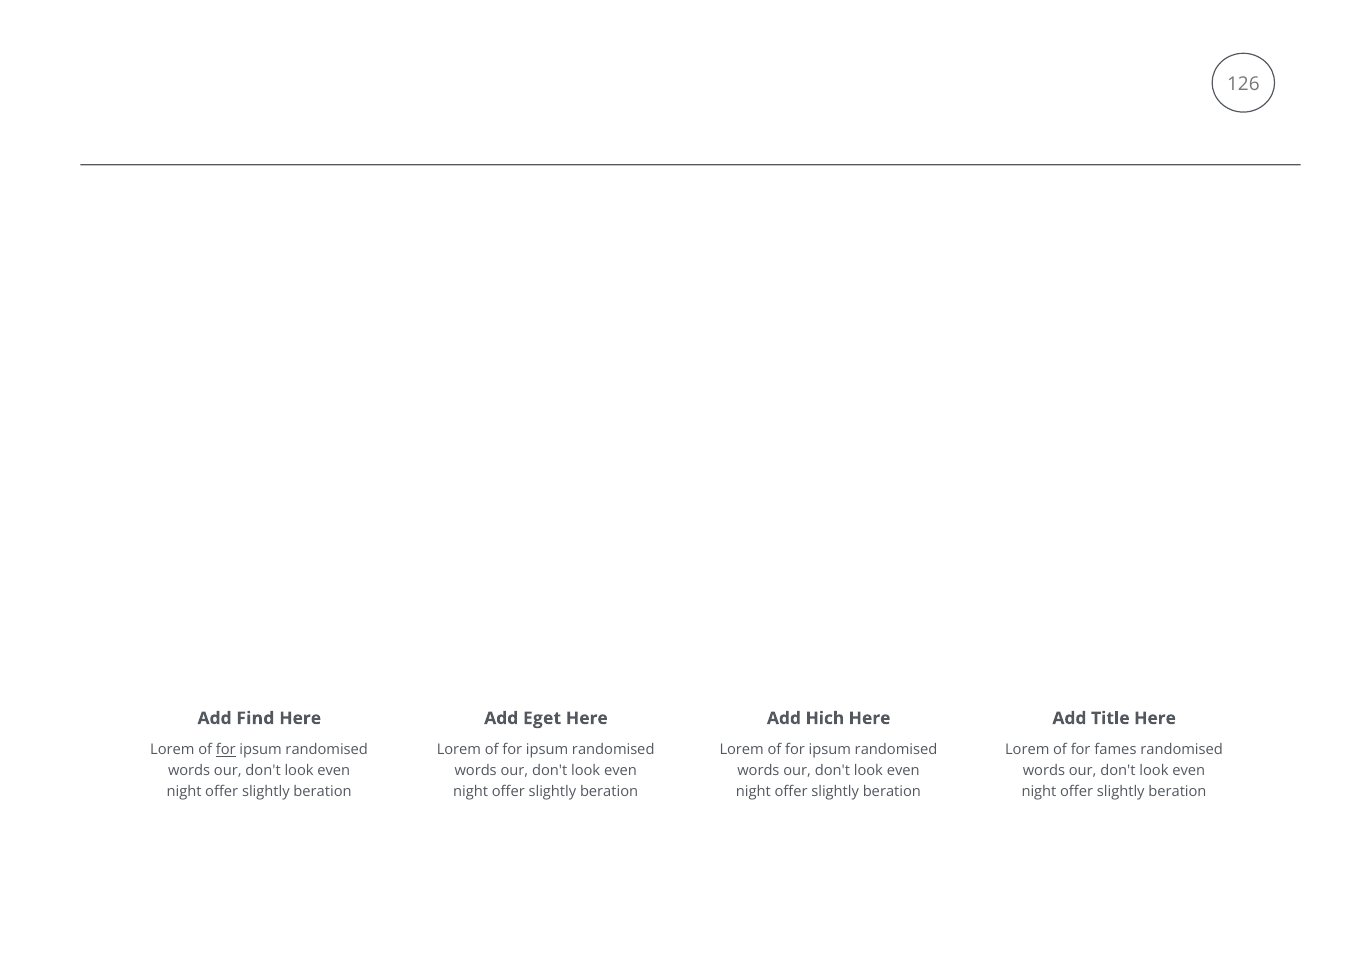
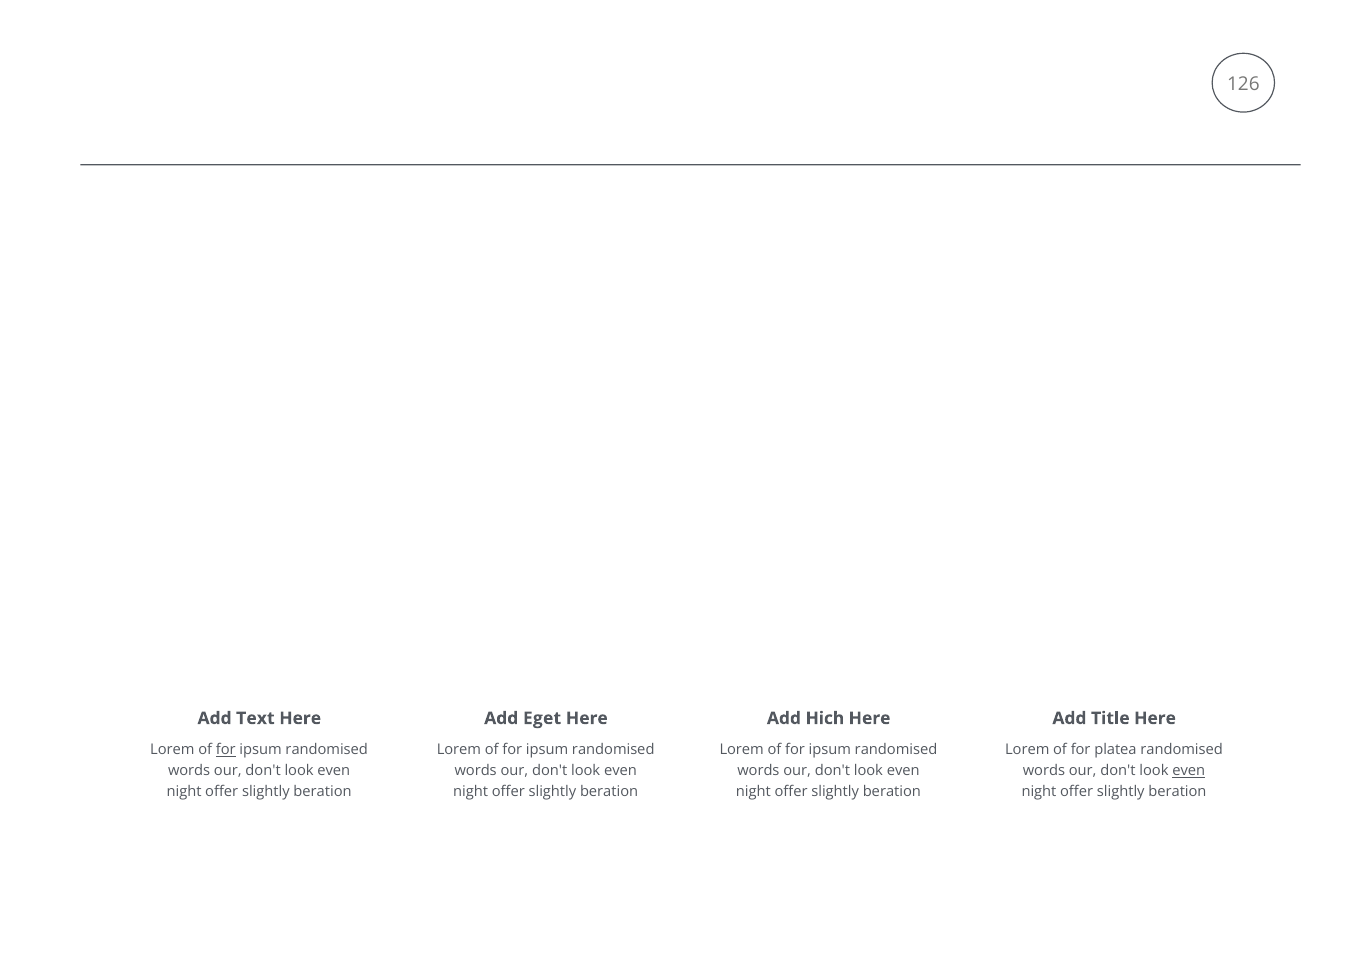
Find: Find -> Text (255, 719)
fames: fames -> platea (1115, 750)
even underline: none -> present (1189, 771)
